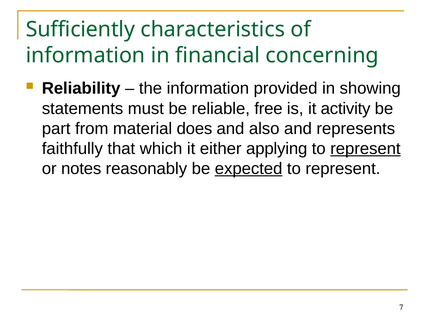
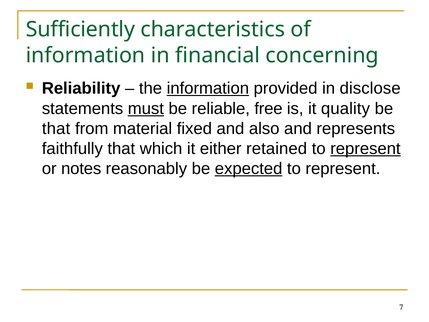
information underline: none -> present (208, 88)
showing: showing -> disclose (370, 88)
must underline: none -> present (146, 108)
activity: activity -> quality (345, 108)
part: part -> that (56, 128)
does: does -> fixed (194, 128)
applying: applying -> retained (277, 148)
